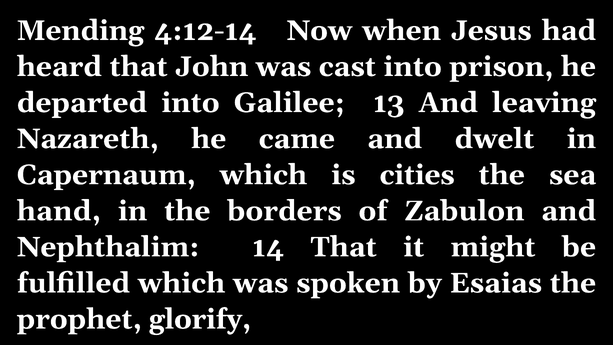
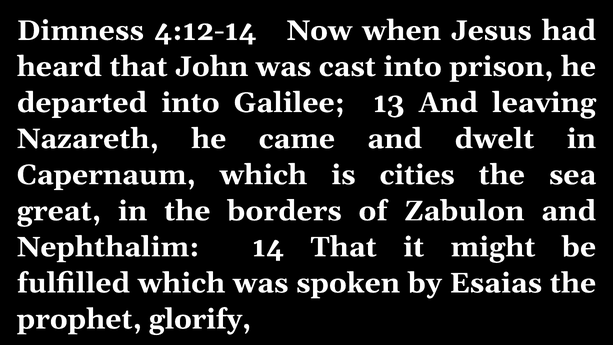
Mending: Mending -> Dimness (80, 31)
hand: hand -> great (59, 211)
